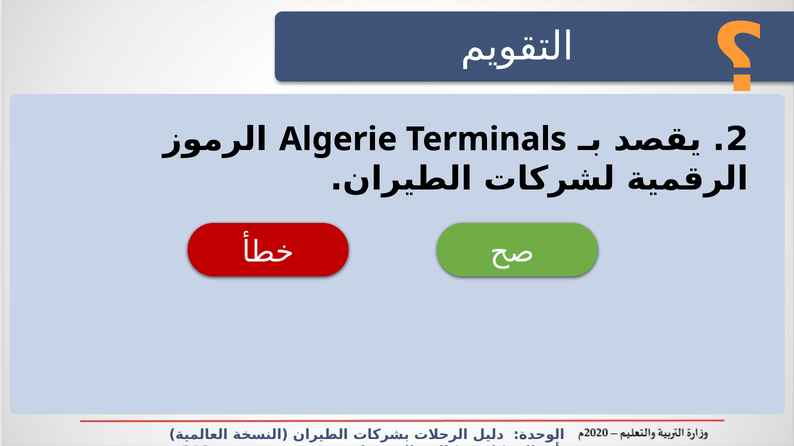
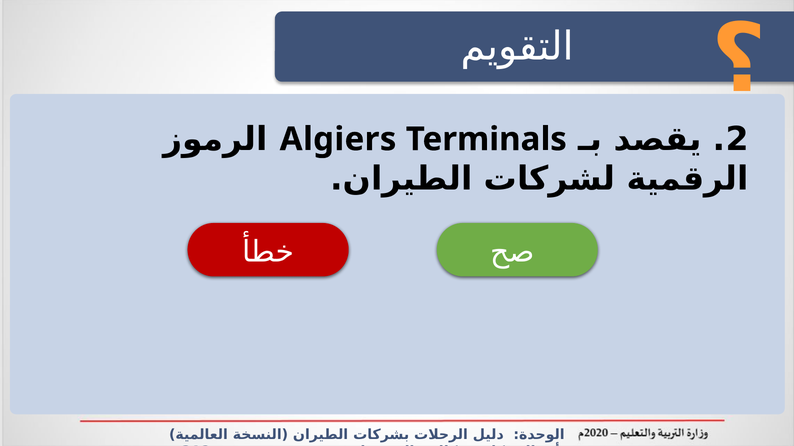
Algerie: Algerie -> Algiers (338, 139)
